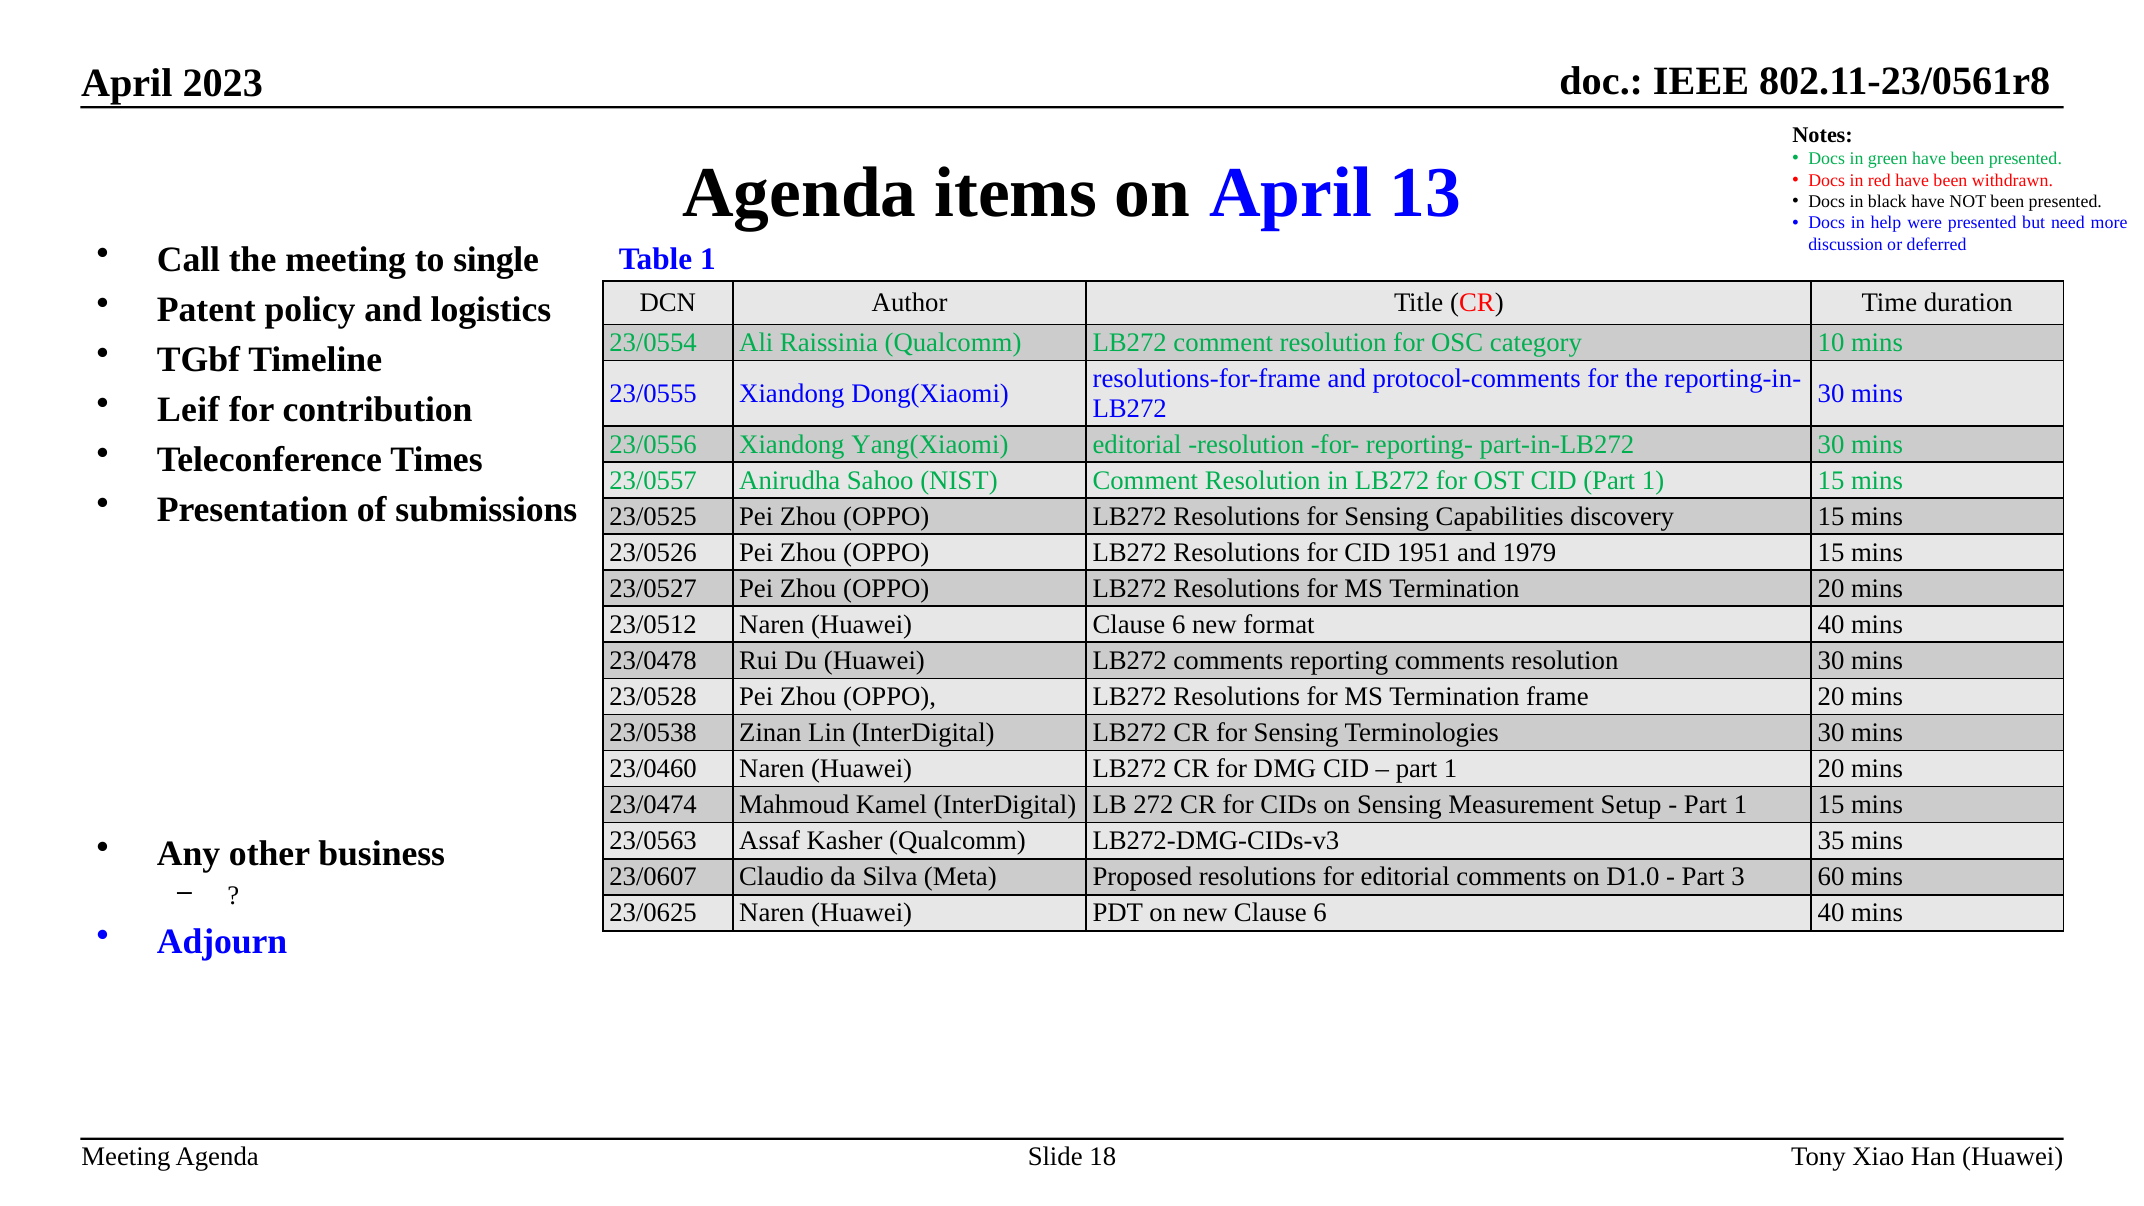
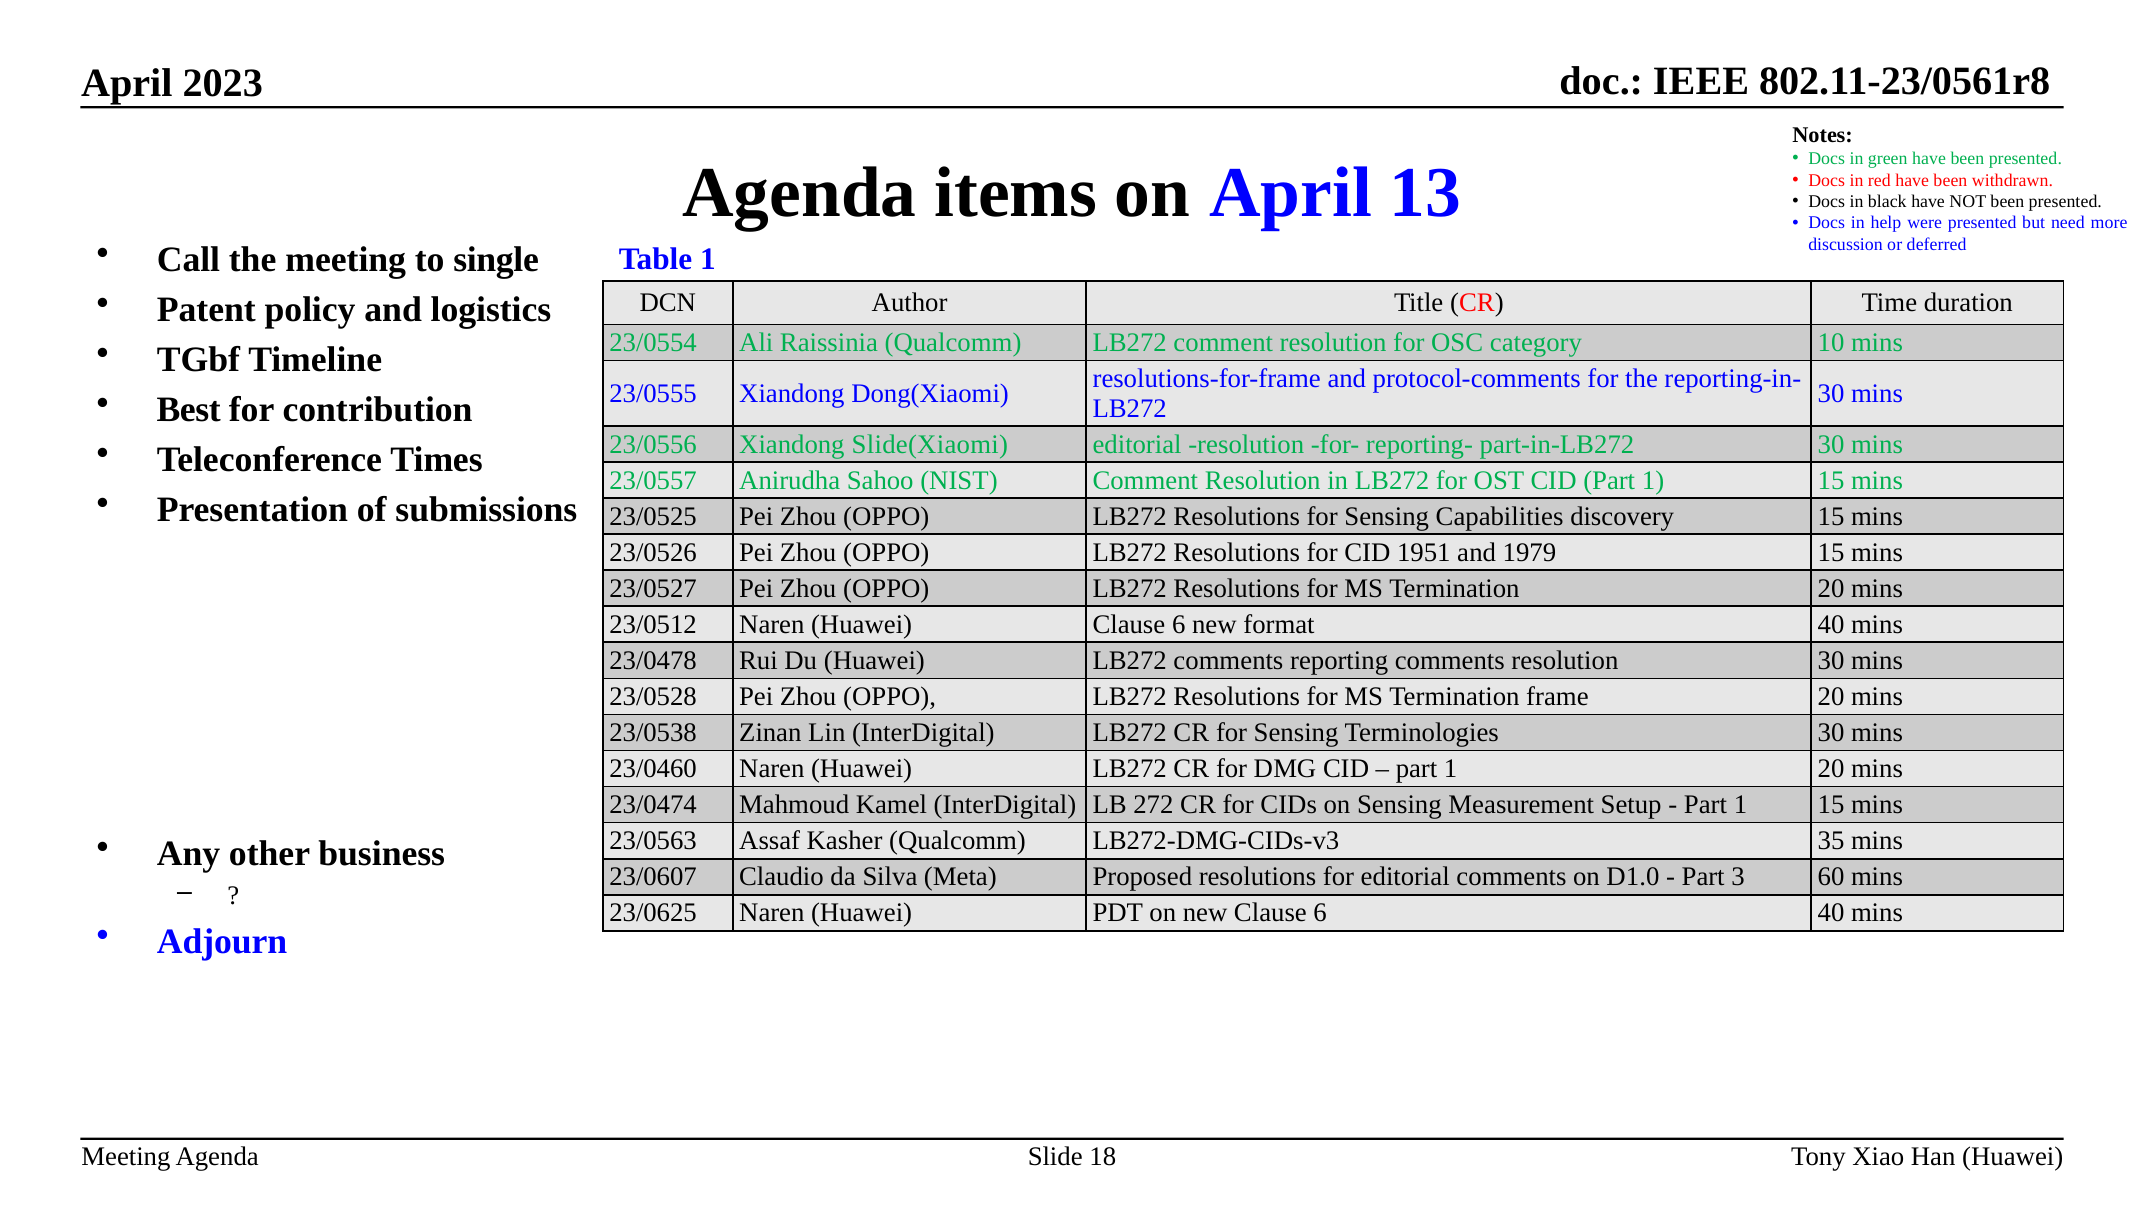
Leif: Leif -> Best (189, 410)
Yang(Xiaomi: Yang(Xiaomi -> Slide(Xiaomi (930, 444)
